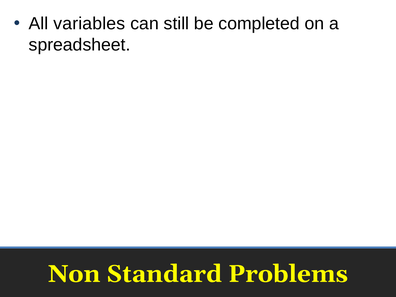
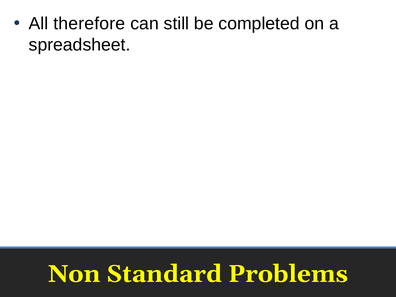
variables: variables -> therefore (89, 24)
